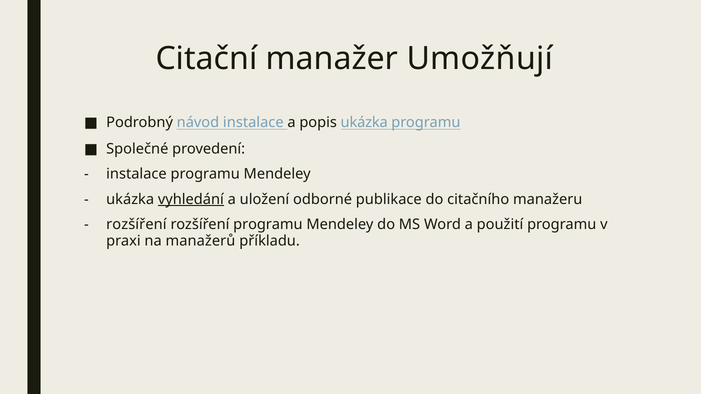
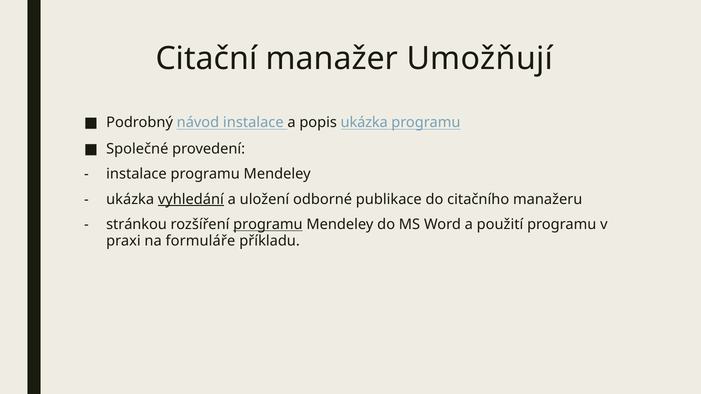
rozšíření: rozšíření -> stránkou (137, 225)
programu underline: none -> present (268, 225)
manažerů: manažerů -> formuláře (200, 241)
